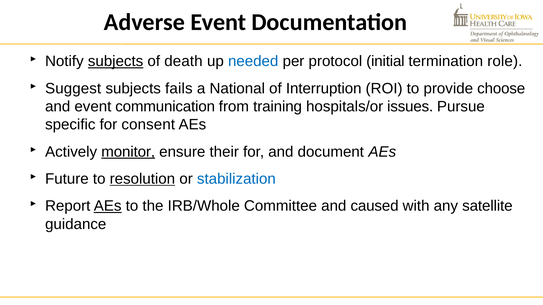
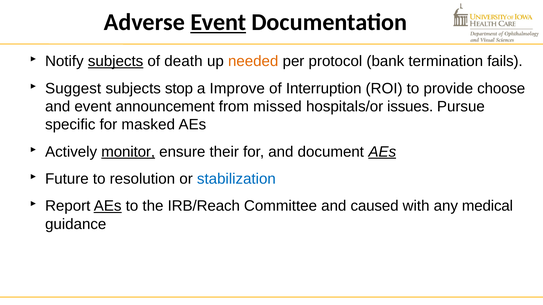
Event underline: none -> present (218, 22)
needed colour: blue -> orange (253, 61)
initial: initial -> bank (385, 61)
role: role -> fails (505, 61)
fails: fails -> stop (179, 89)
National: National -> Improve (237, 89)
communication: communication -> announcement (165, 107)
training: training -> missed (277, 107)
consent: consent -> masked (148, 125)
AEs underline: none -> present (382, 152)
resolution underline: present -> none (142, 179)
IRB/Whole: IRB/Whole -> IRB/Reach (204, 206)
satellite: satellite -> medical (487, 206)
